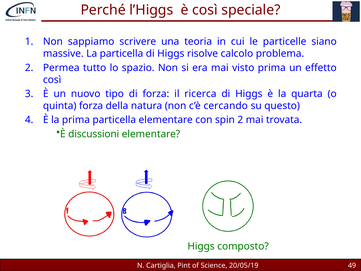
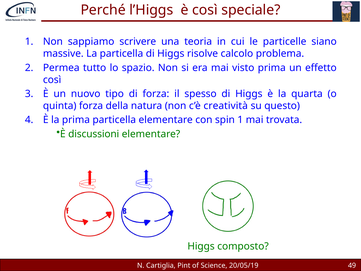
ricerca: ricerca -> spesso (201, 94)
cercando: cercando -> creatività (226, 106)
spin 2: 2 -> 1 (240, 120)
